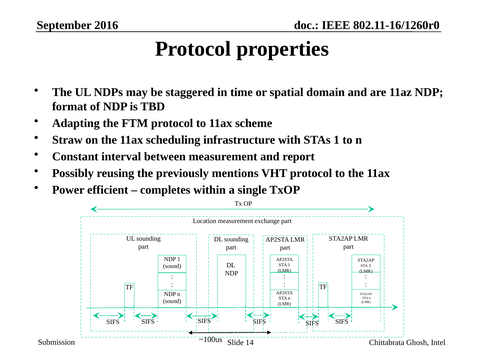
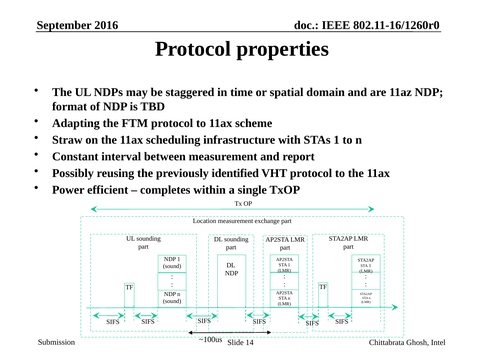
mentions: mentions -> identified (235, 174)
